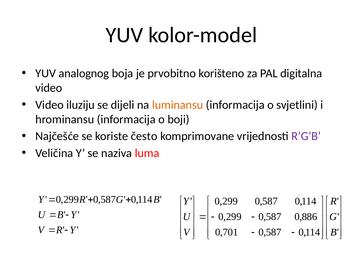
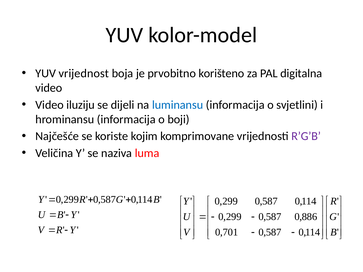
analognog: analognog -> vrijednost (84, 73)
luminansu colour: orange -> blue (178, 105)
često: često -> kojim (144, 136)
